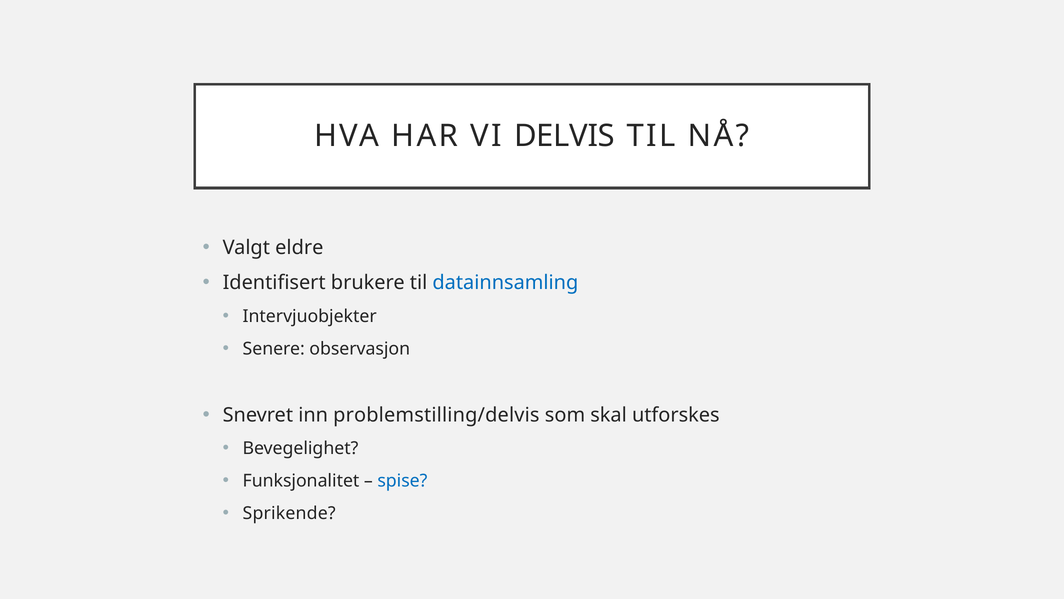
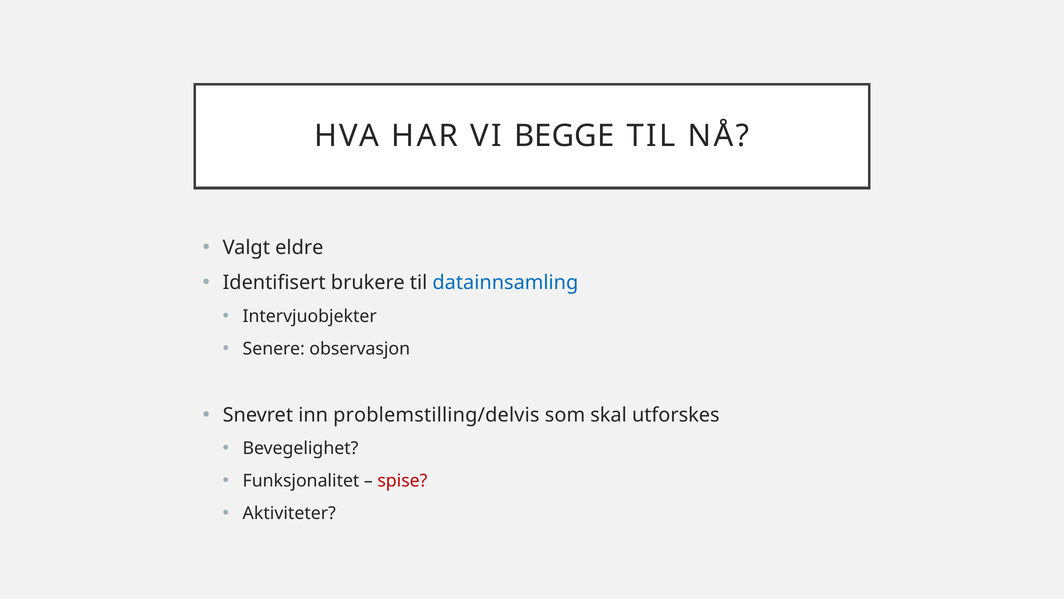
DELVIS: DELVIS -> BEGGE (564, 136)
spise colour: blue -> red (402, 481)
Sprikende: Sprikende -> Aktiviteter (289, 513)
